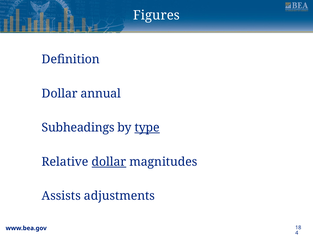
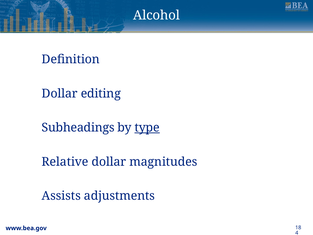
Figures: Figures -> Alcohol (156, 15)
annual: annual -> editing (101, 93)
dollar underline: present -> none (109, 162)
